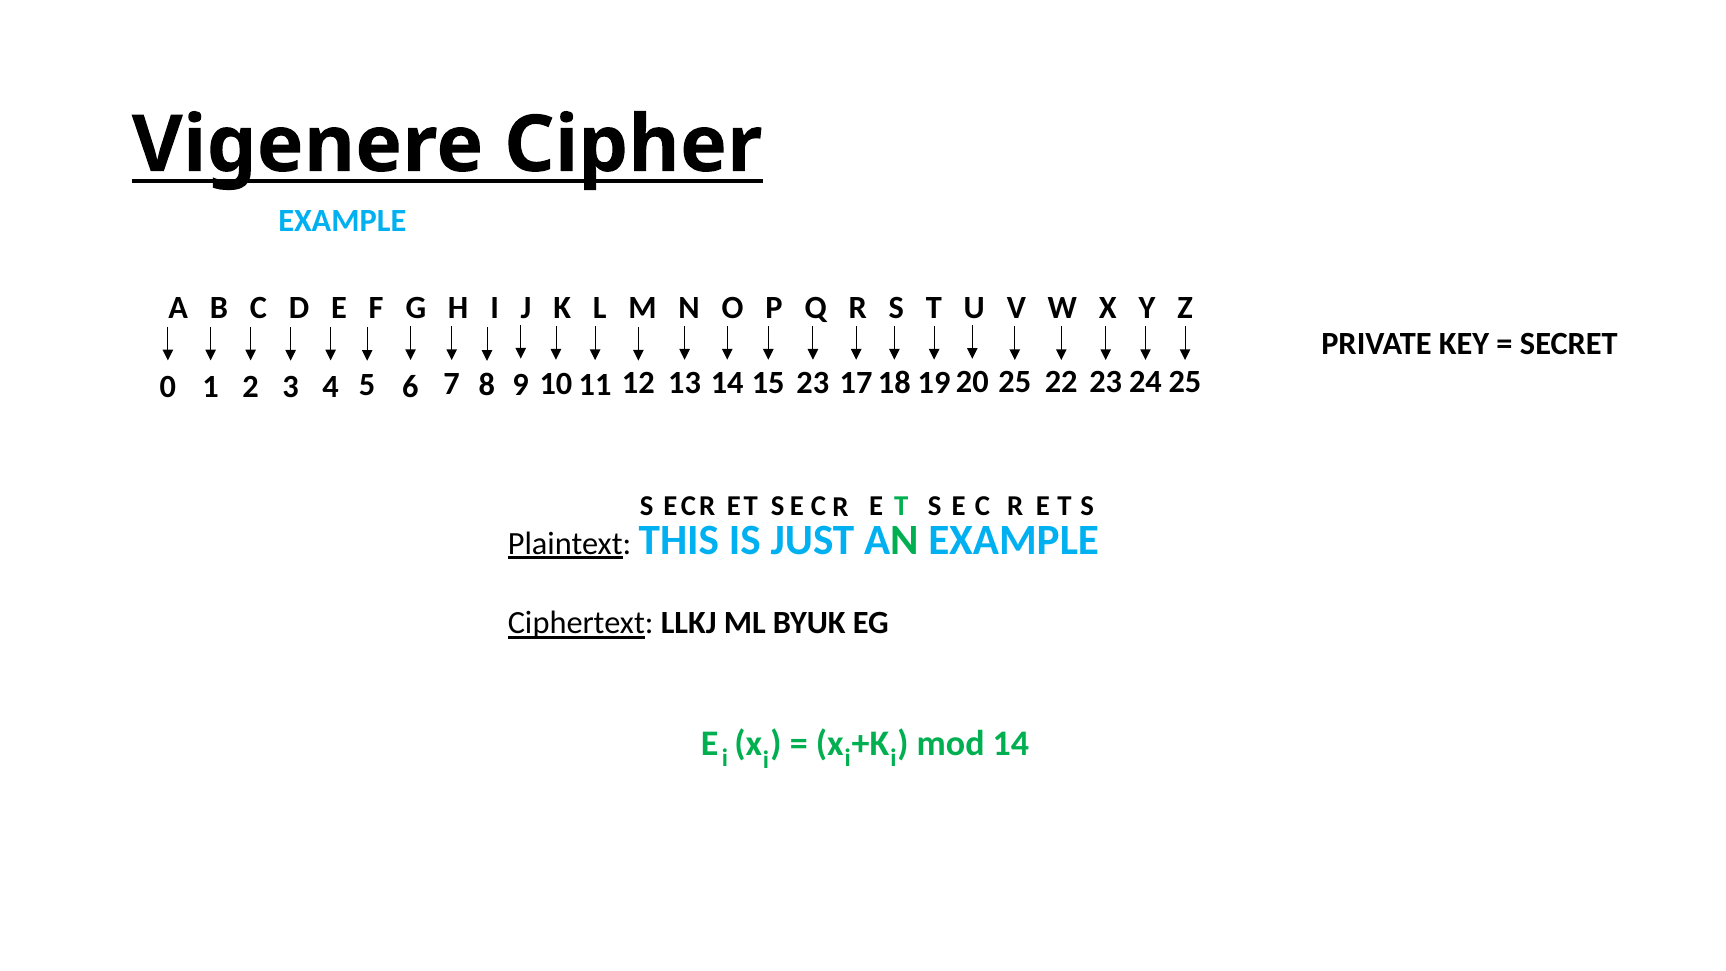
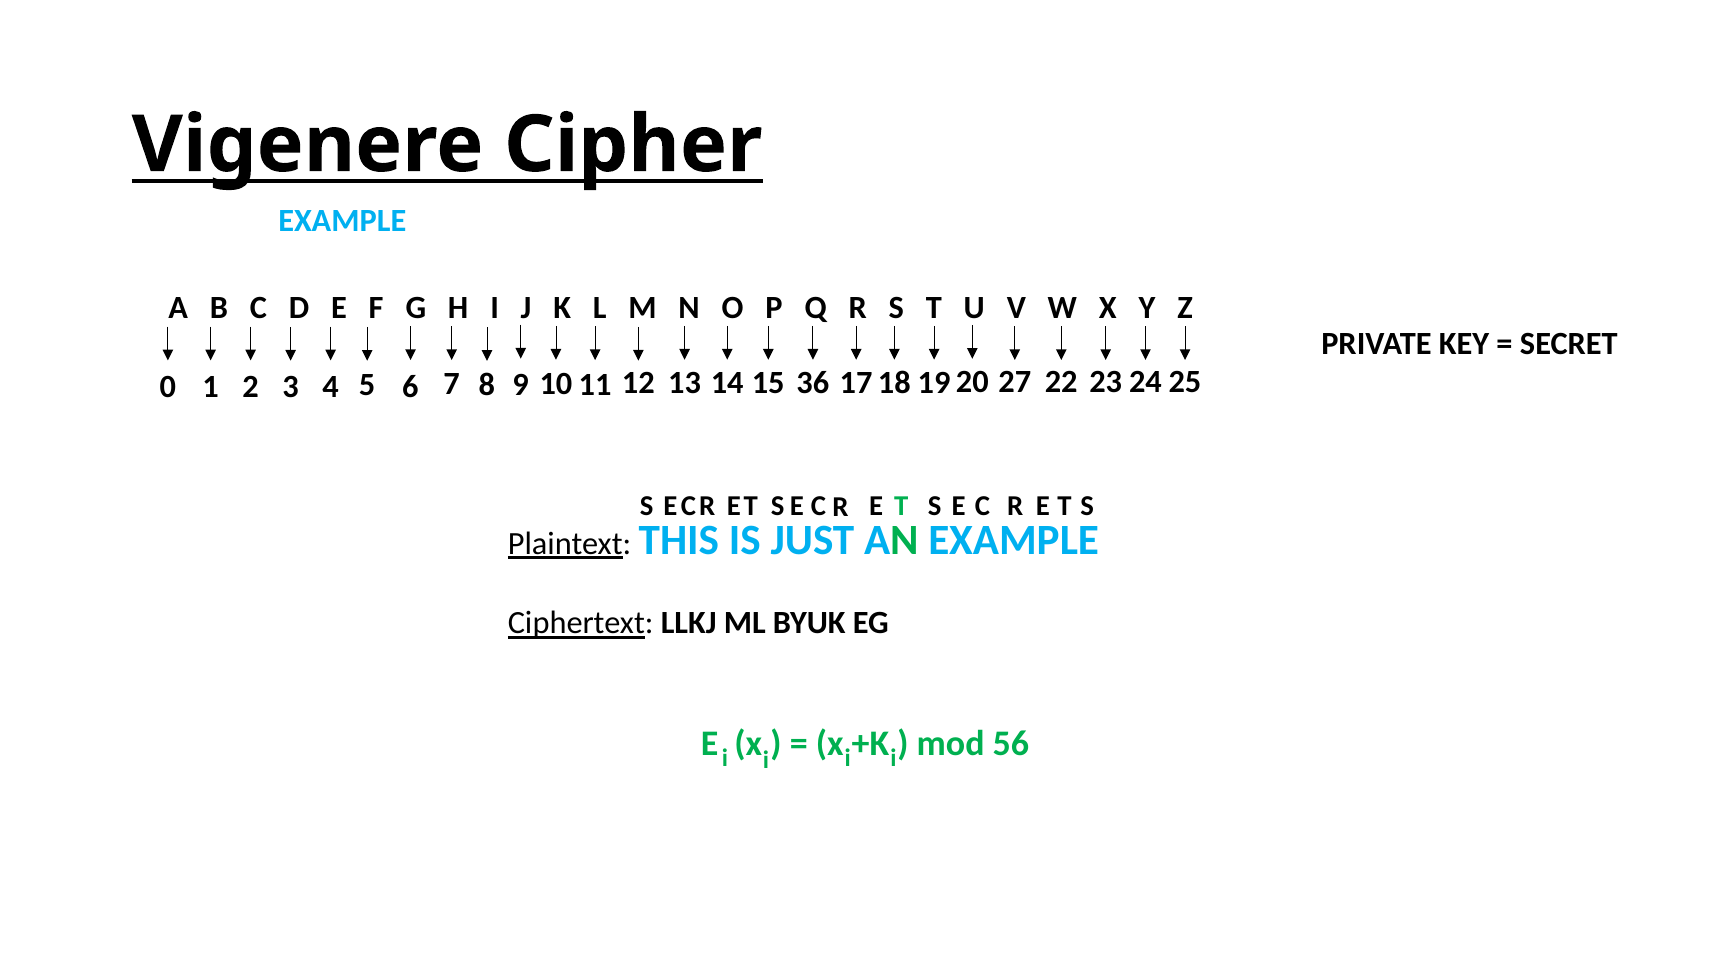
23: 23 -> 36 (813, 383)
25: 25 -> 27 (1015, 382)
mod 14: 14 -> 56 (1011, 744)
